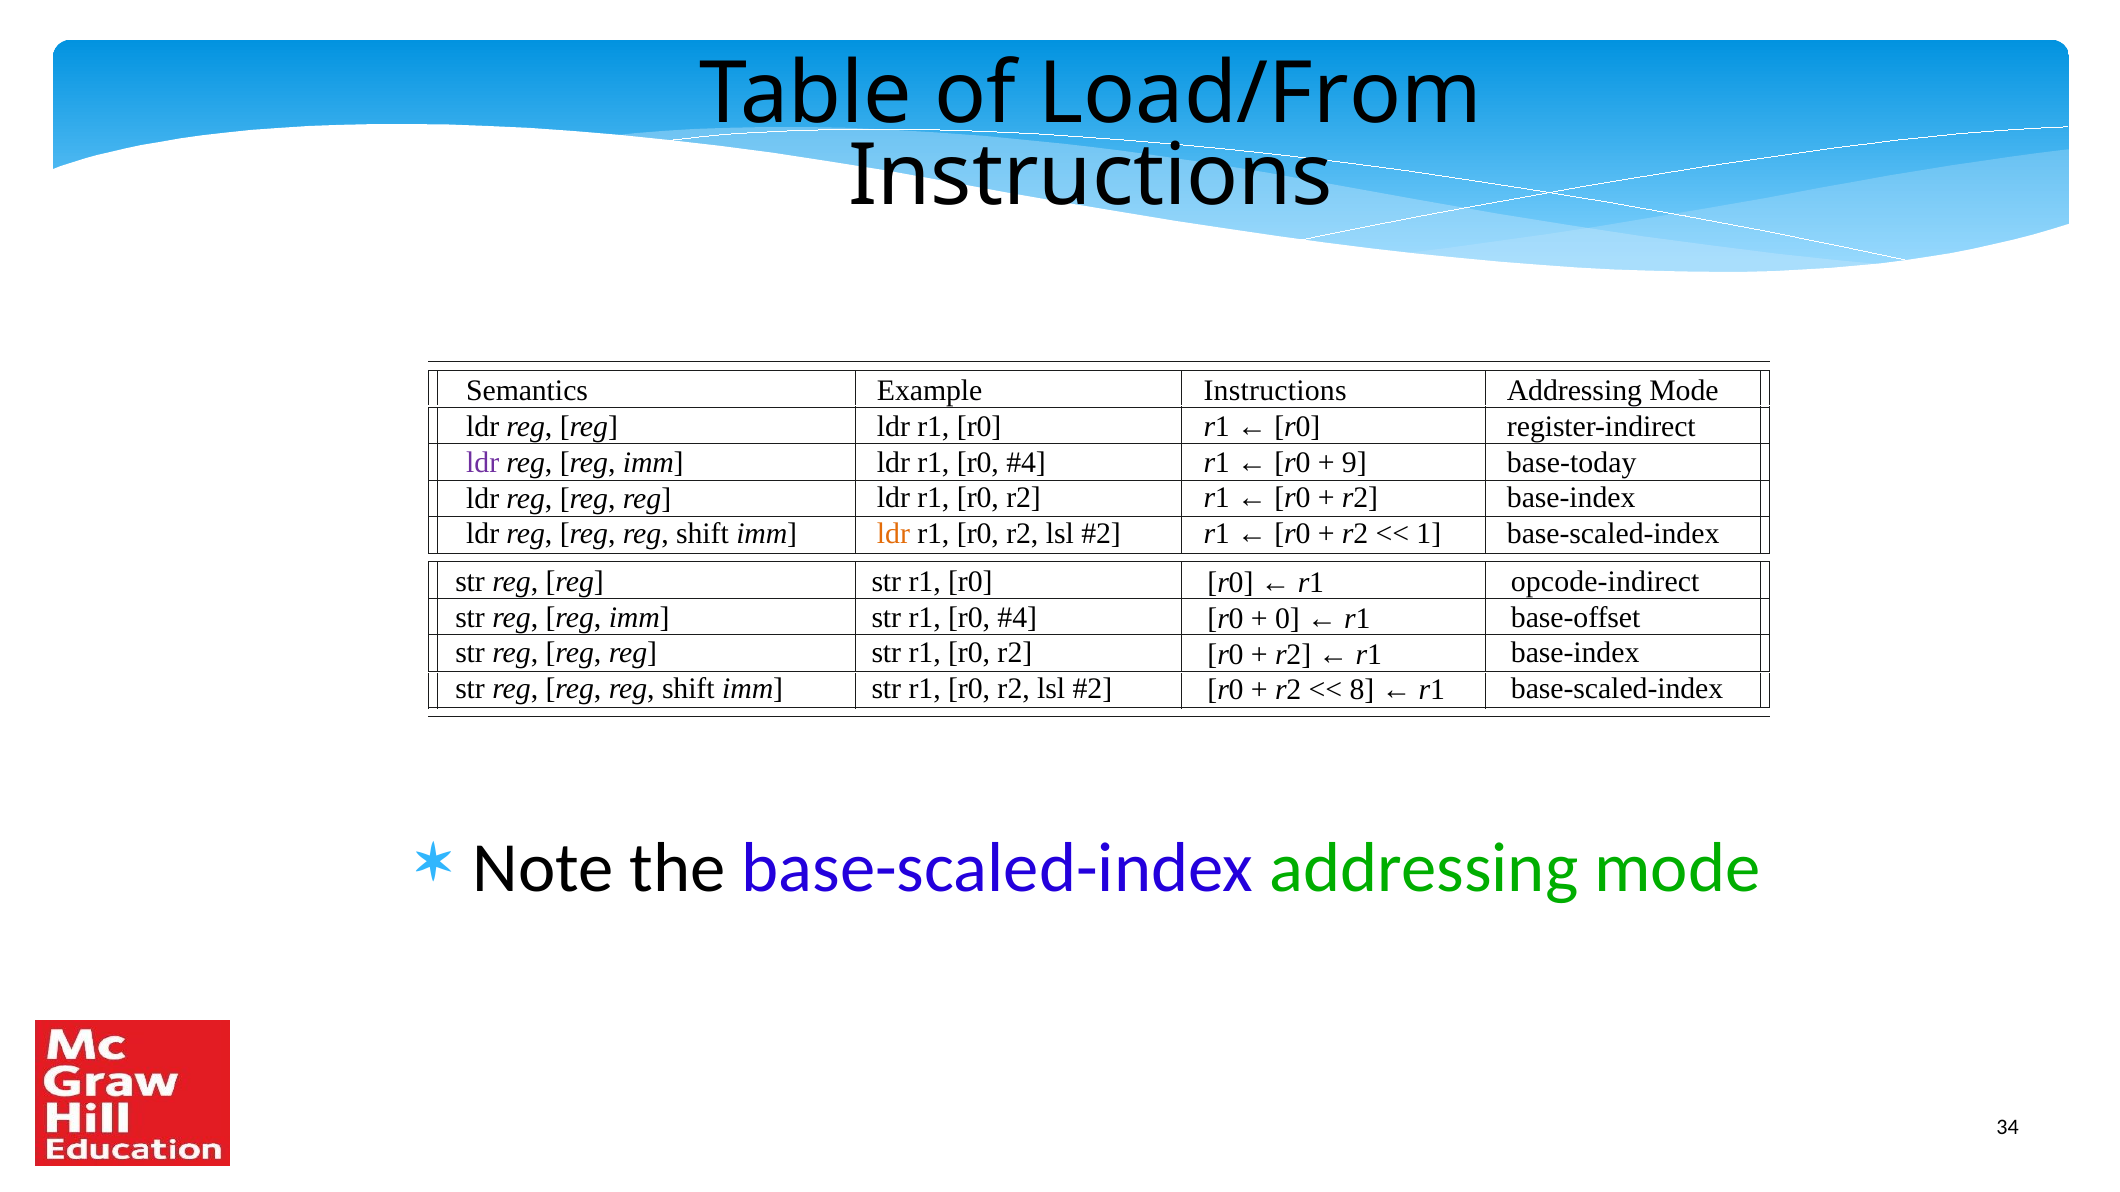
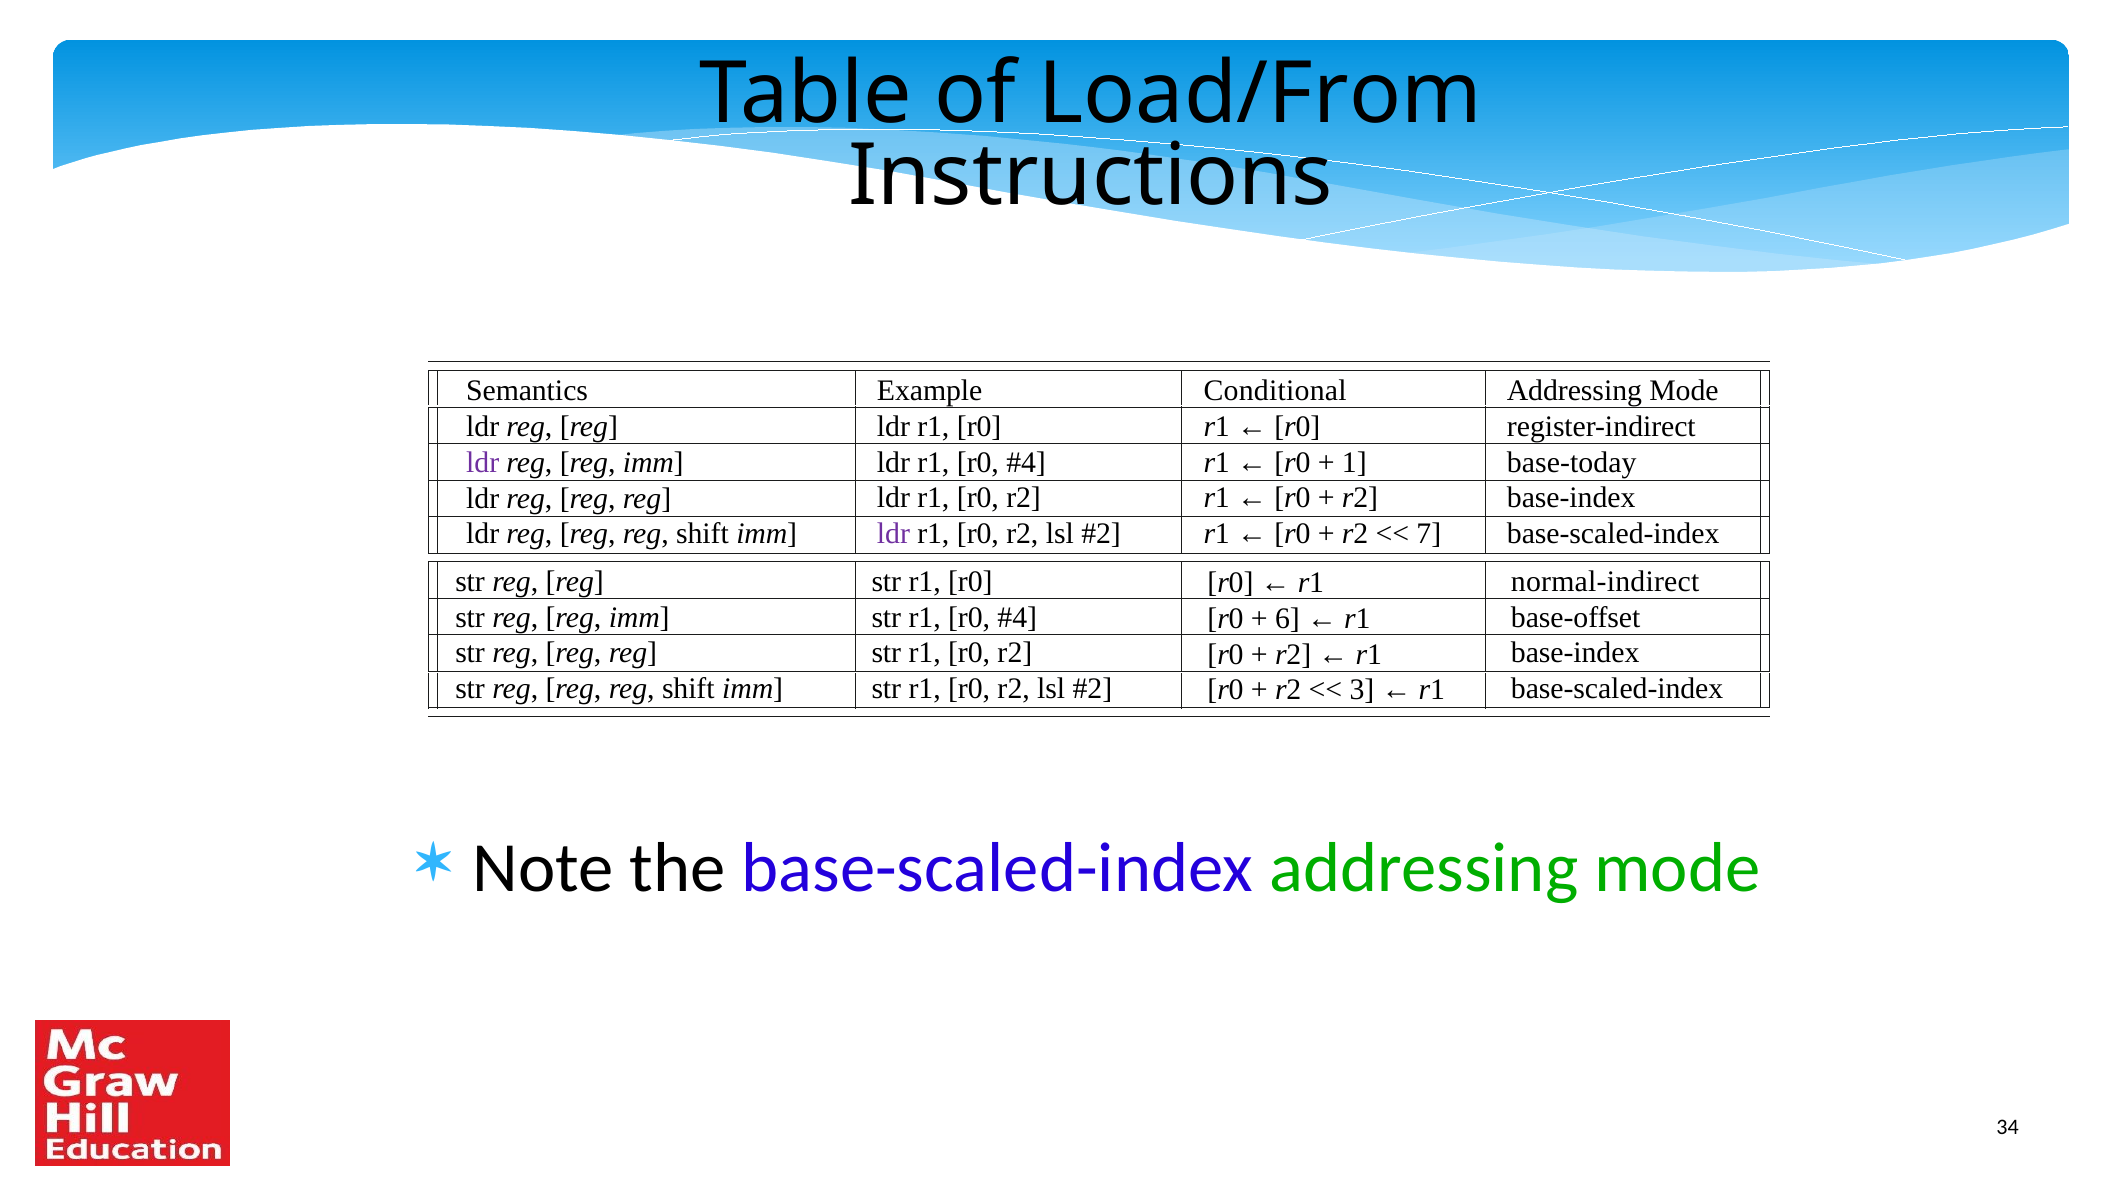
Instructions: Instructions -> Conditional (1275, 391)
9: 9 -> 1 (1354, 462)
ldr colour: orange -> purple (893, 534)
1: 1 -> 7 (1429, 534)
opcode-indirect: opcode-indirect -> normal-indirect (1605, 582)
0: 0 -> 6 (1287, 619)
8: 8 -> 3 (1362, 690)
